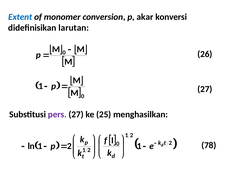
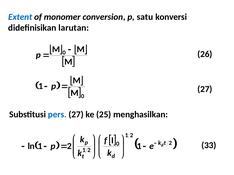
akar: akar -> satu (145, 17)
pers colour: purple -> blue (57, 115)
78: 78 -> 33 (209, 146)
